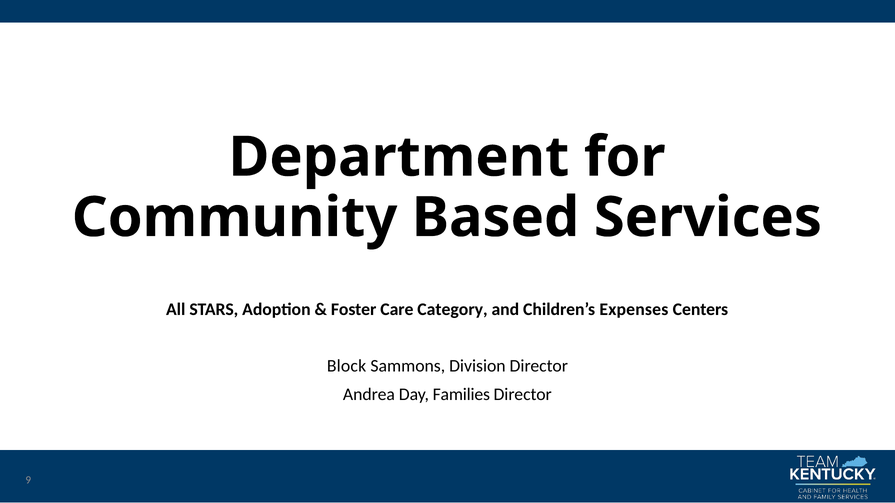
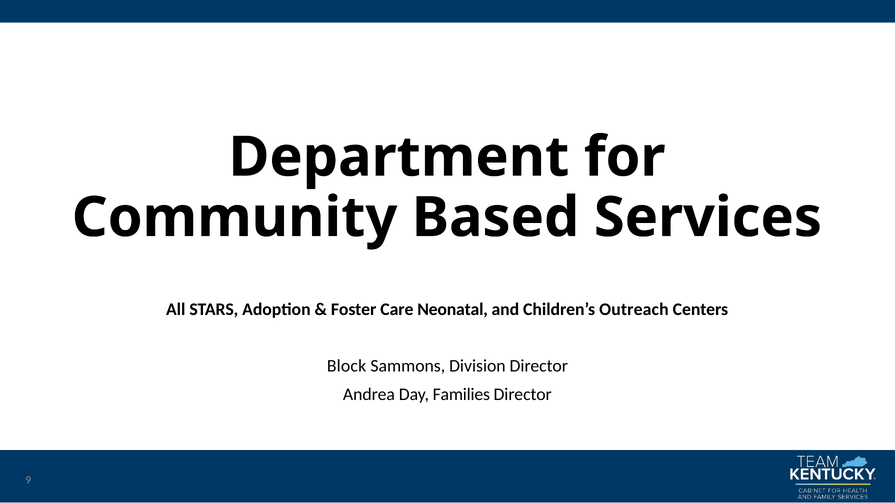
Category: Category -> Neonatal (453, 309)
Expenses: Expenses -> Outreach (634, 309)
